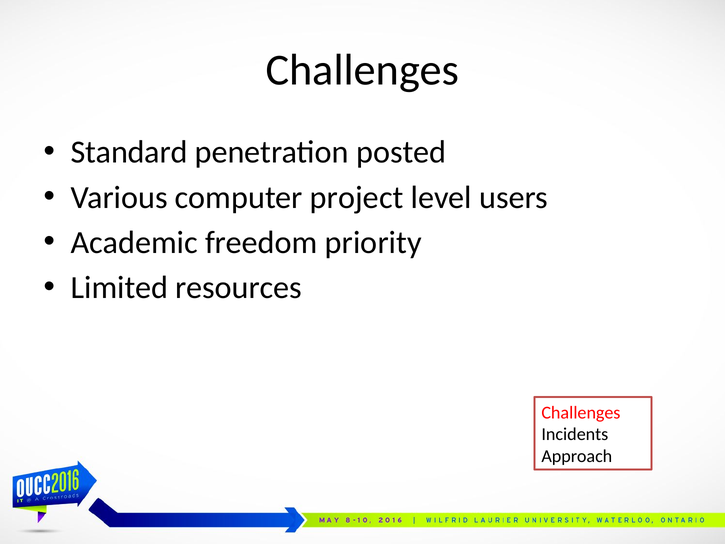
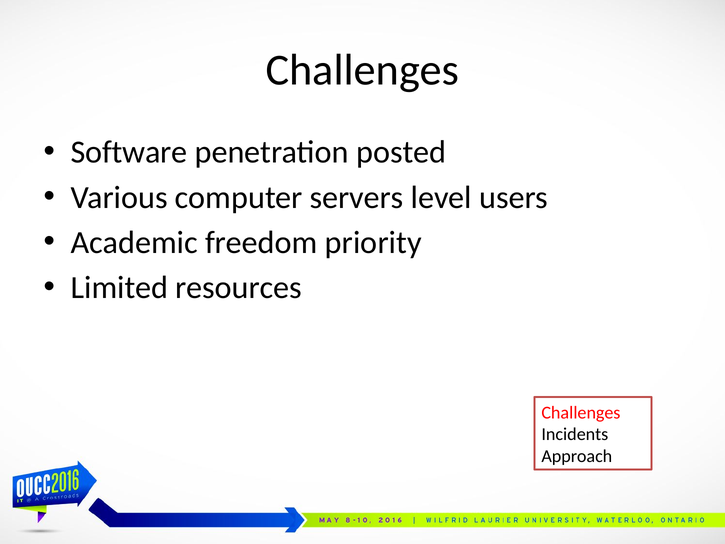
Standard: Standard -> Software (129, 152)
project: project -> servers (357, 197)
